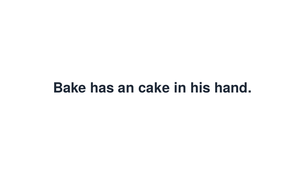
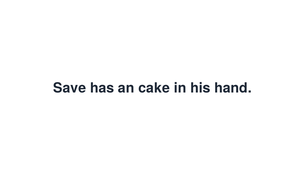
Bake: Bake -> Save (70, 88)
